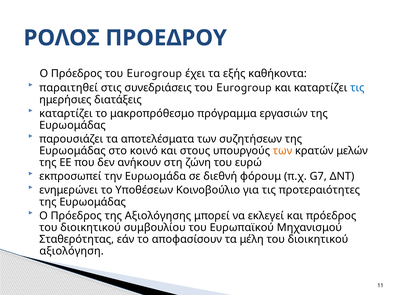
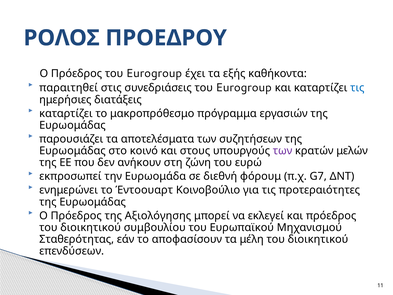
των colour: orange -> purple (283, 151)
Υποθέσεων: Υποθέσεων -> Έντοουαρτ (144, 190)
αξιολόγηση: αξιολόγηση -> επενδύσεων (72, 251)
